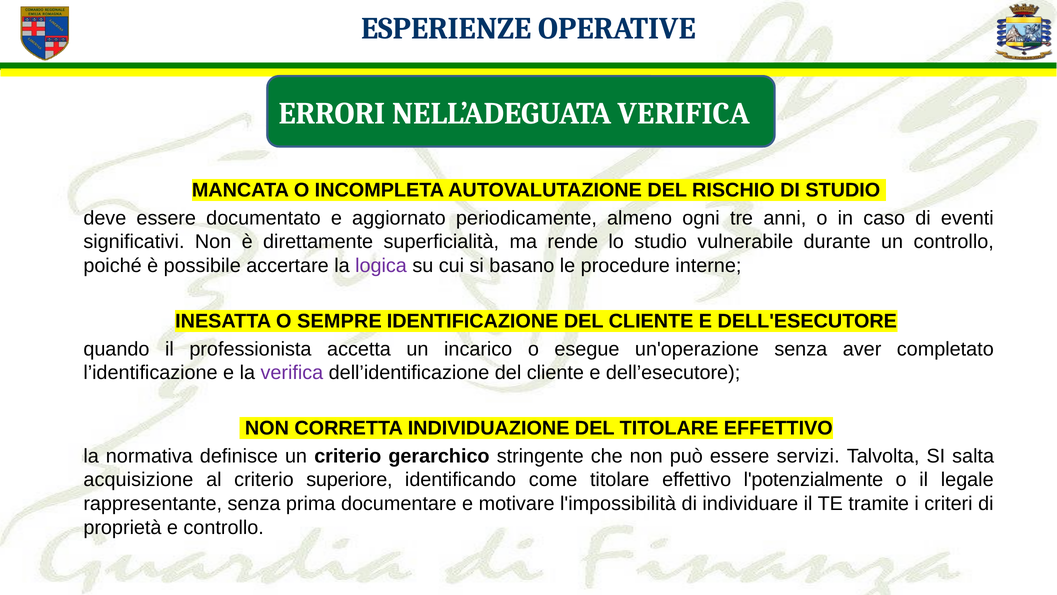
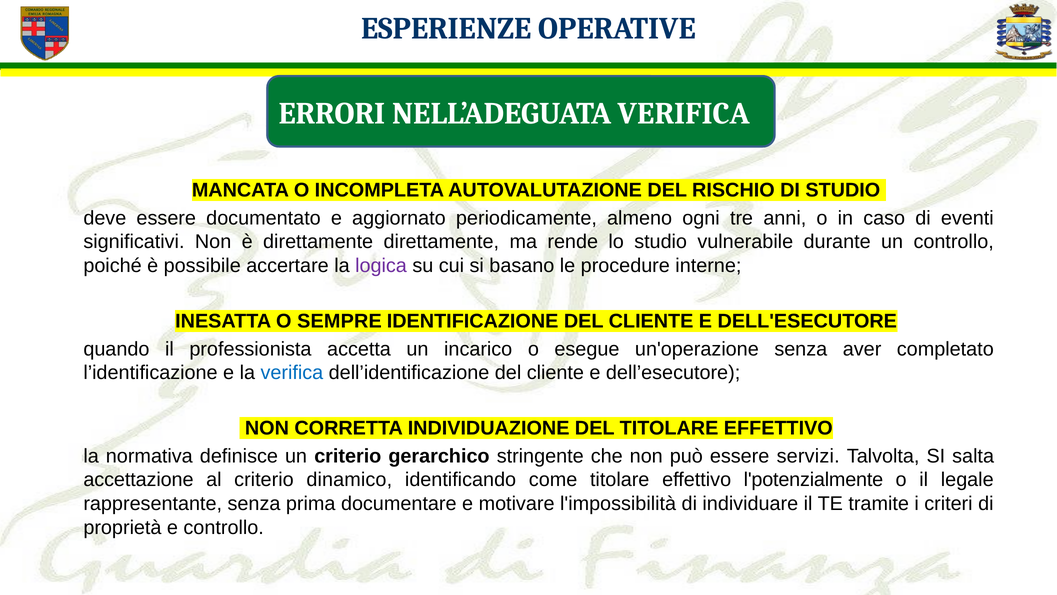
direttamente superficialità: superficialità -> direttamente (441, 242)
verifica colour: purple -> blue (292, 373)
acquisizione: acquisizione -> accettazione (138, 480)
superiore: superiore -> dinamico (349, 480)
